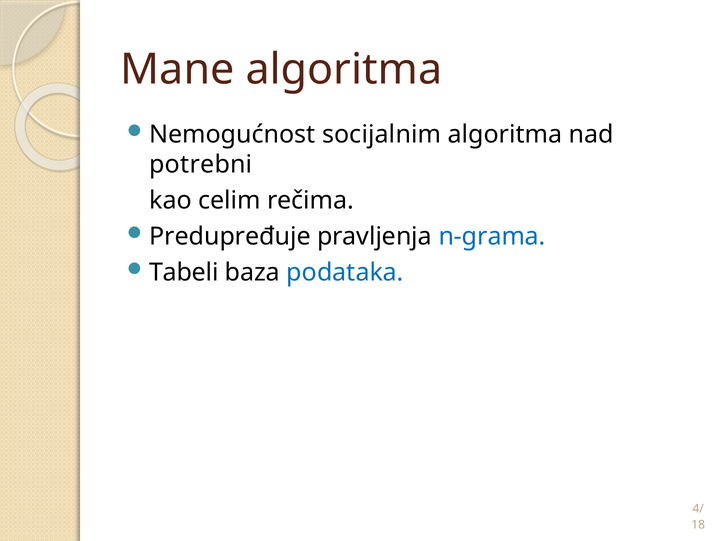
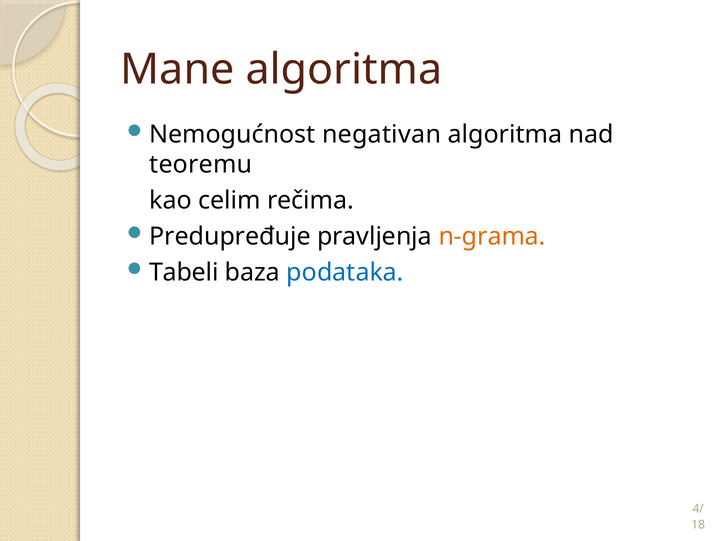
socijalnim: socijalnim -> negativan (382, 135)
potrebni: potrebni -> teoremu (201, 165)
n-grama colour: blue -> orange (492, 237)
